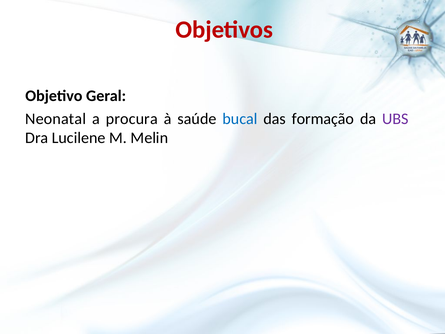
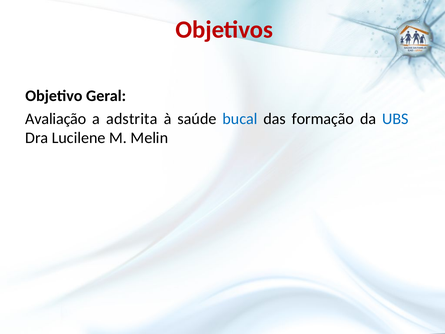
Neonatal: Neonatal -> Avaliação (56, 119)
procura: procura -> adstrita (132, 119)
UBS colour: purple -> blue (395, 119)
